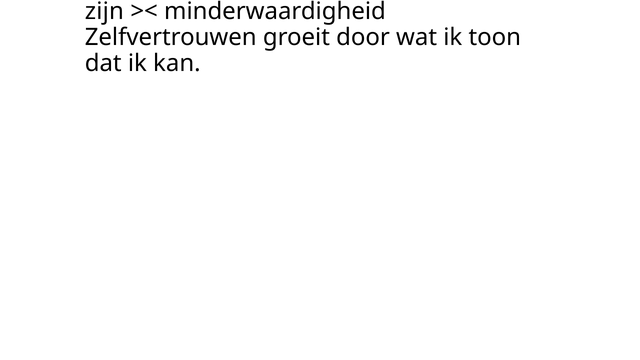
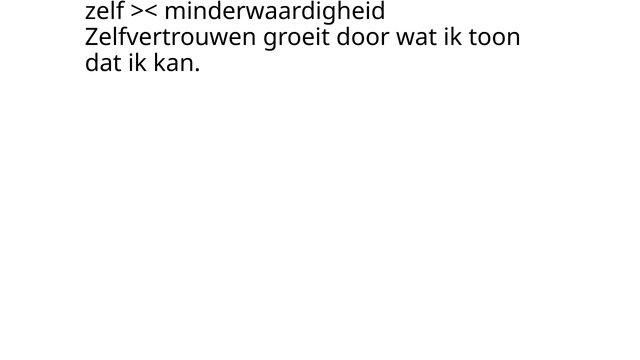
zijn: zijn -> zelf (104, 11)
